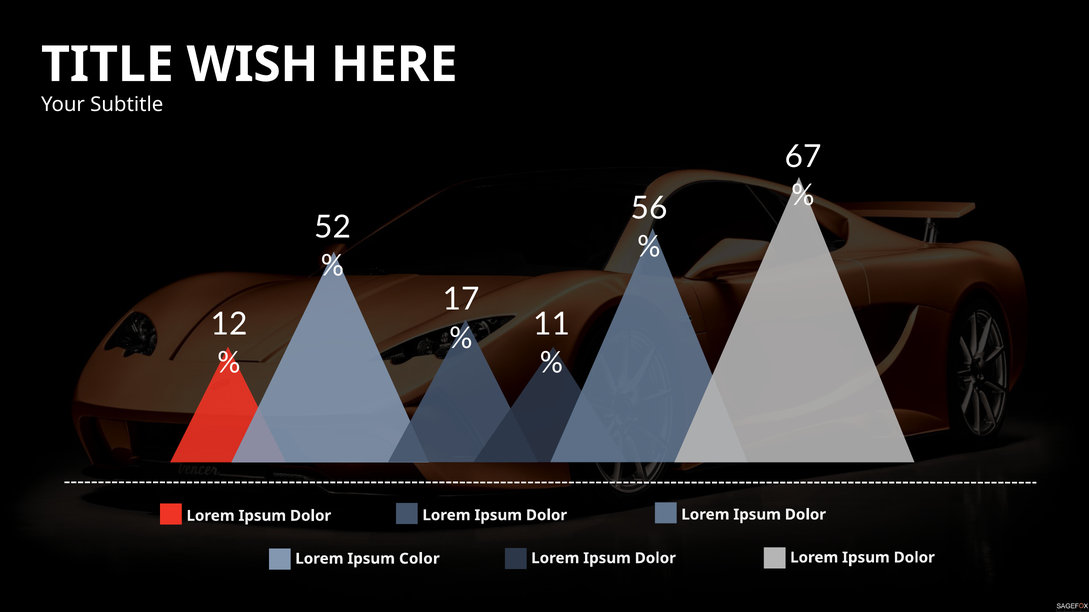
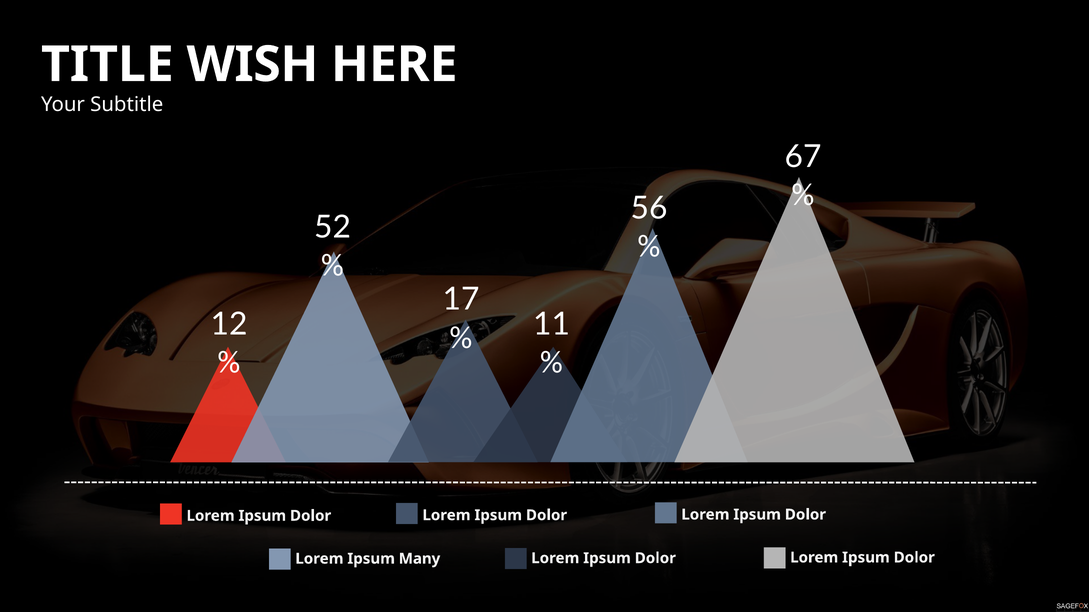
Color: Color -> Many (419, 559)
